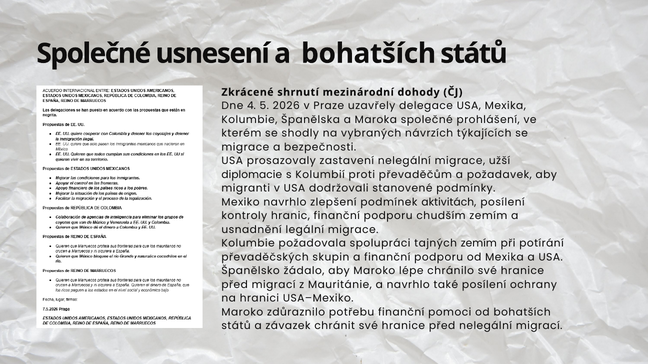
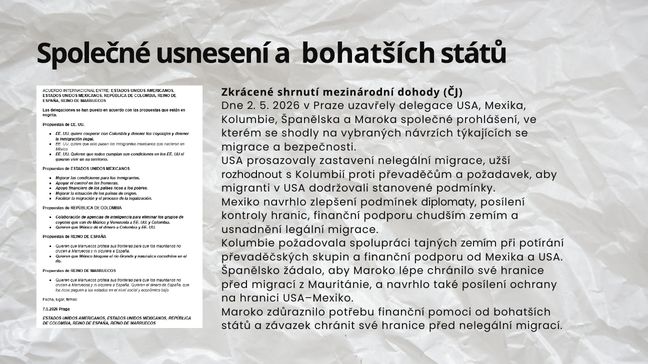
4: 4 -> 2 (251, 106)
diplomacie: diplomacie -> rozhodnout (252, 175)
aktivitách: aktivitách -> diplomaty (449, 202)
